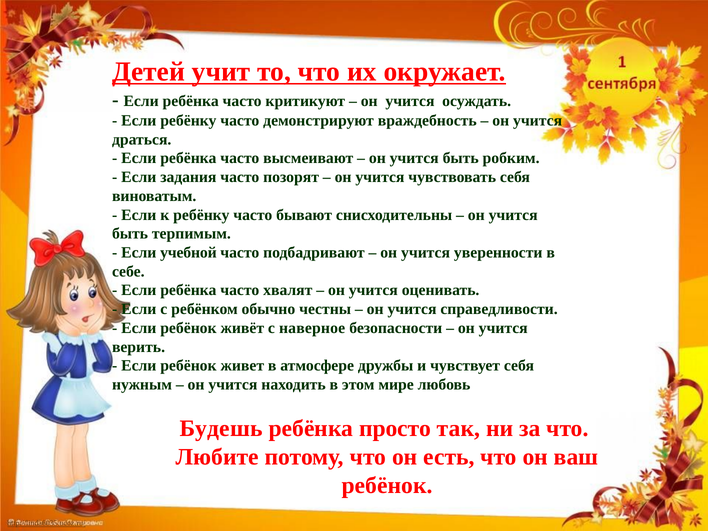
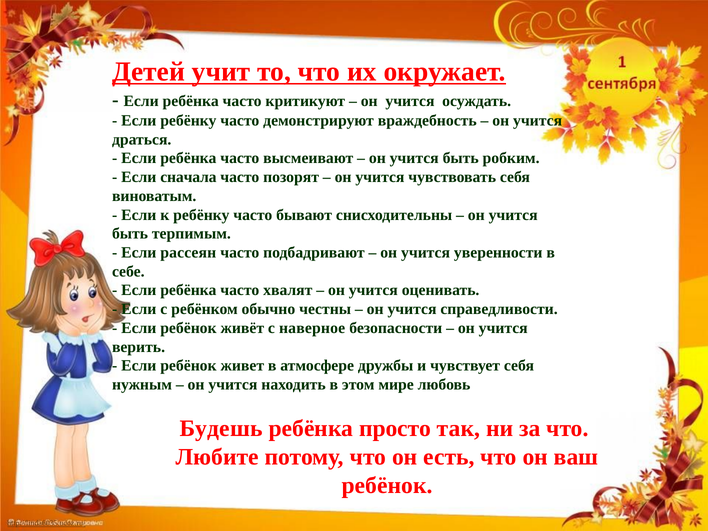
задания: задания -> сначала (188, 177)
учебной: учебной -> рассеян (188, 253)
